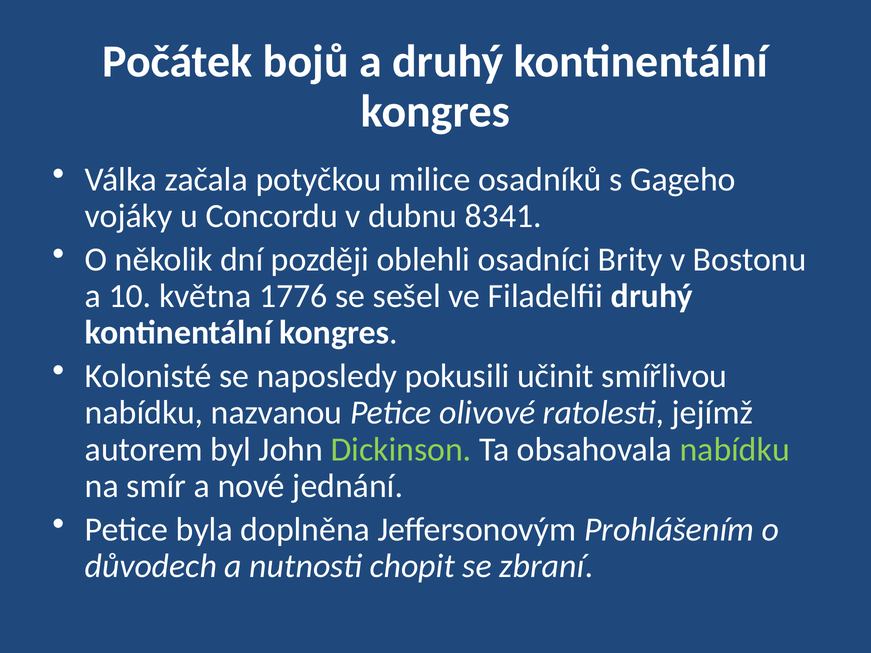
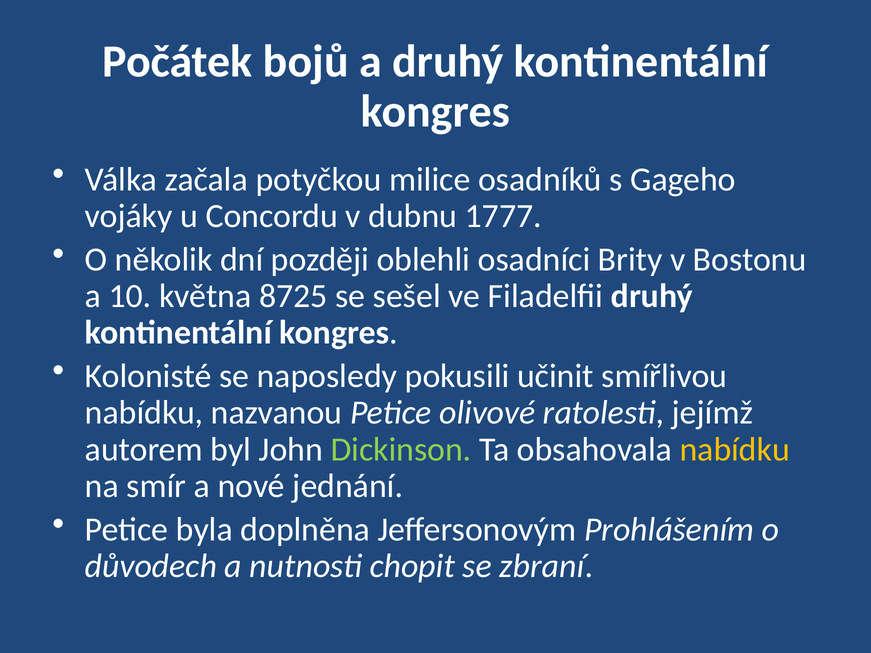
8341: 8341 -> 1777 (503, 216)
1776: 1776 -> 8725 (293, 296)
nabídku colour: light green -> yellow (735, 450)
